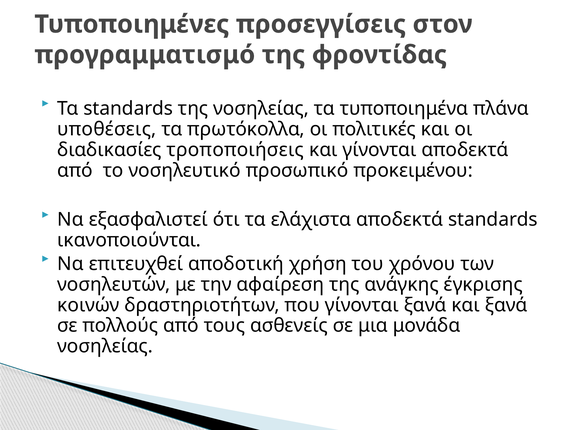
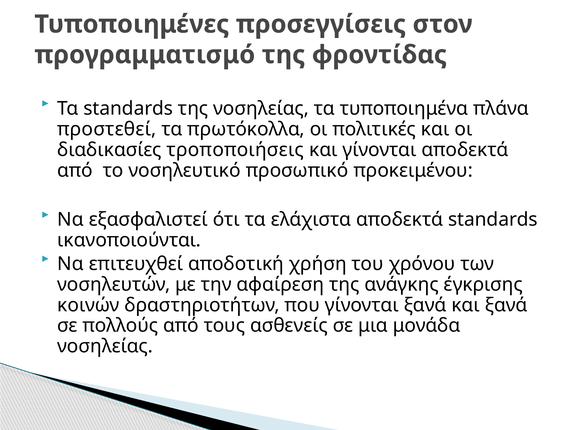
υποθέσεις: υποθέσεις -> προστεθεί (107, 129)
